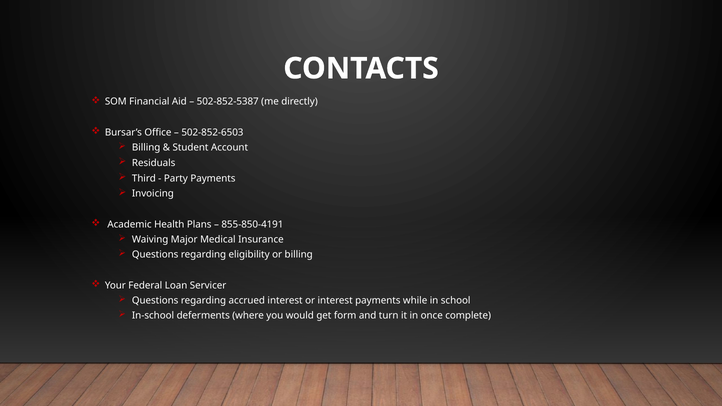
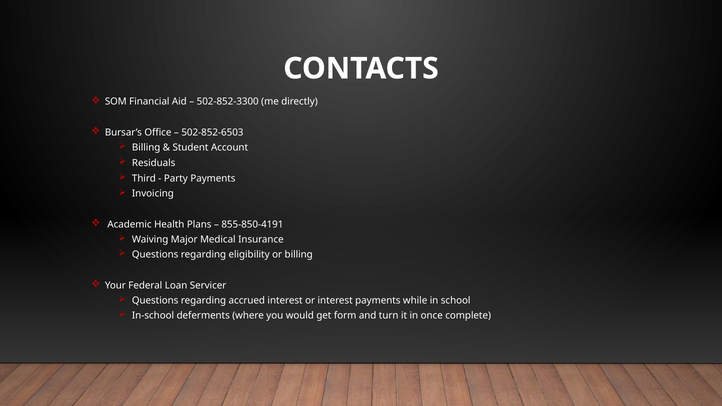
502-852-5387: 502-852-5387 -> 502-852-3300 (228, 102)
